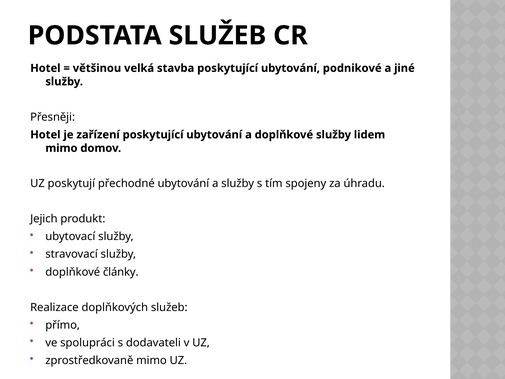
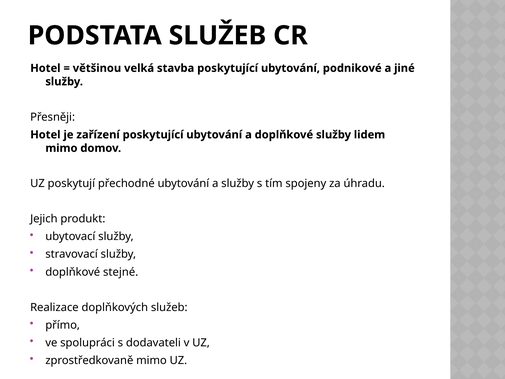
články: články -> stejné (121, 272)
